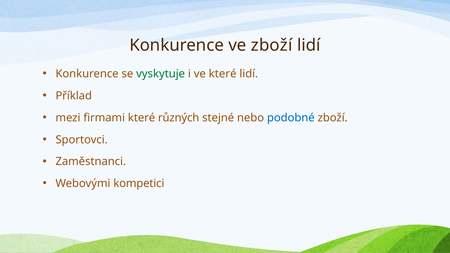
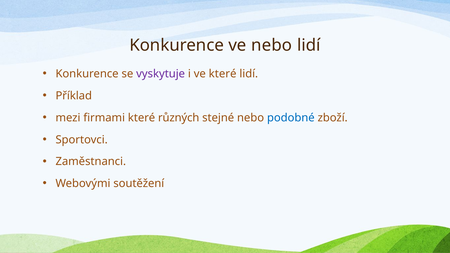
ve zboží: zboží -> nebo (272, 45)
vyskytuje colour: green -> purple (161, 74)
kompetici: kompetici -> soutěžení (139, 184)
